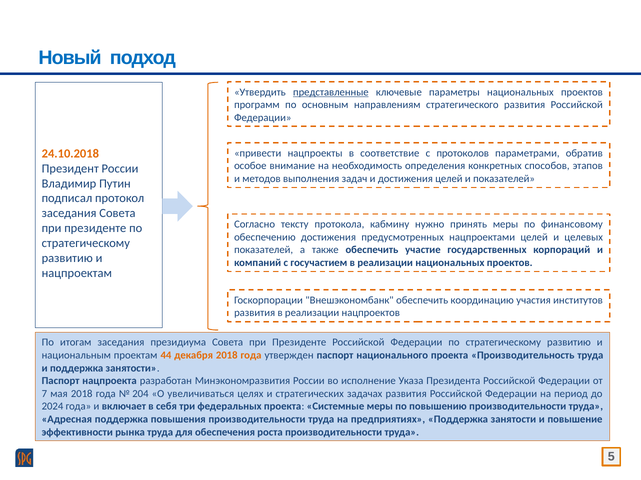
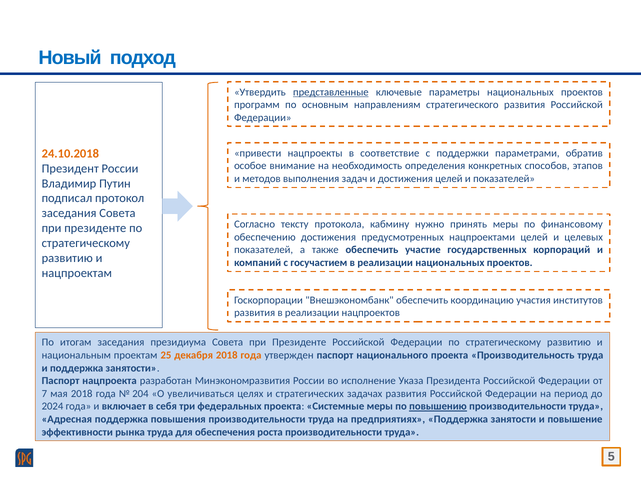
протоколов: протоколов -> поддержки (463, 153)
44: 44 -> 25 (166, 356)
повышению underline: none -> present (438, 407)
